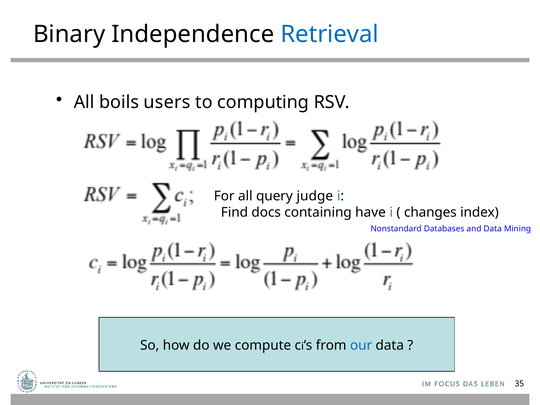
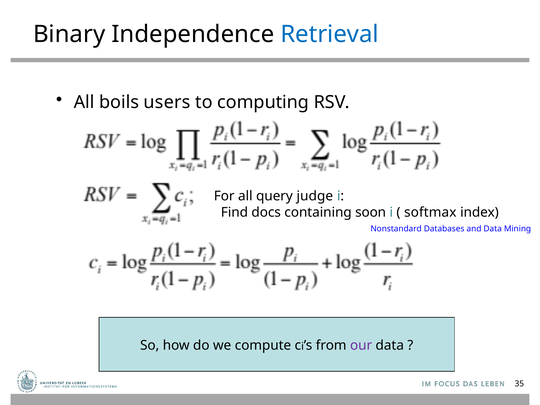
have: have -> soon (371, 212)
changes: changes -> softmax (430, 212)
our colour: blue -> purple (361, 345)
